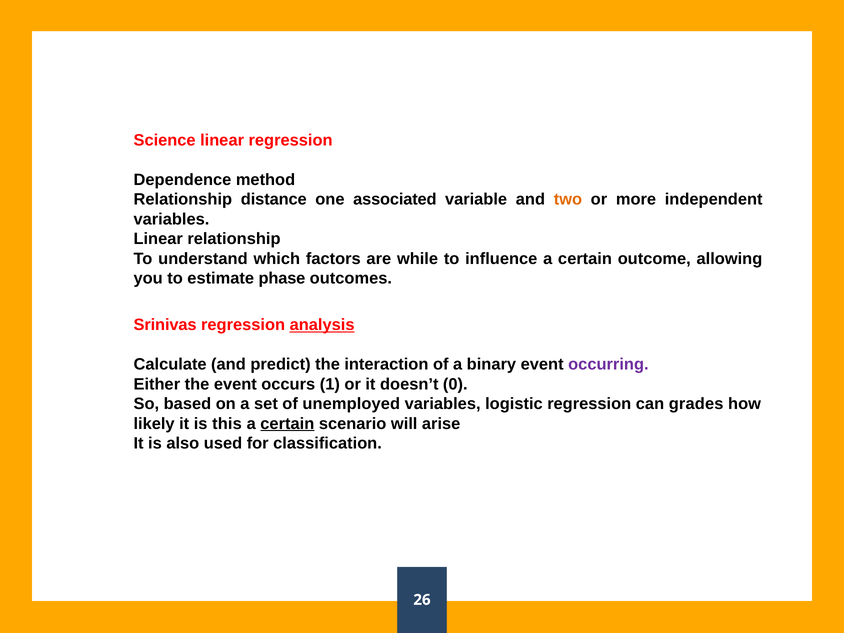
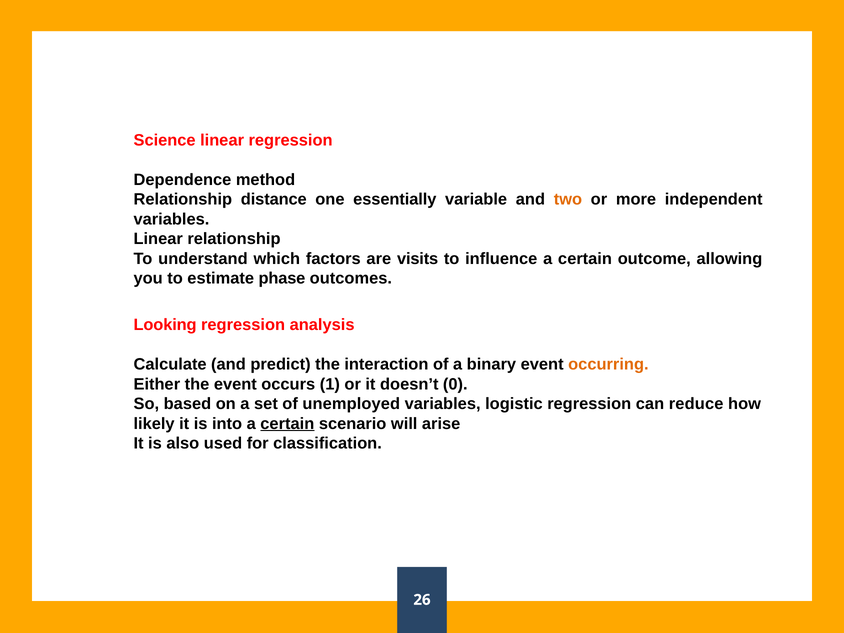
associated: associated -> essentially (395, 200)
while: while -> visits (418, 259)
Srinivas: Srinivas -> Looking (165, 325)
analysis underline: present -> none (322, 325)
occurring colour: purple -> orange (608, 364)
grades: grades -> reduce (696, 404)
this: this -> into (227, 424)
